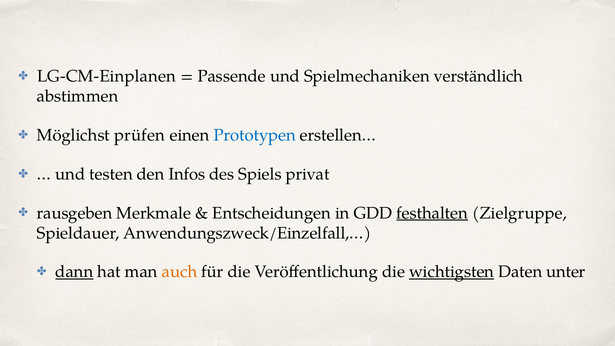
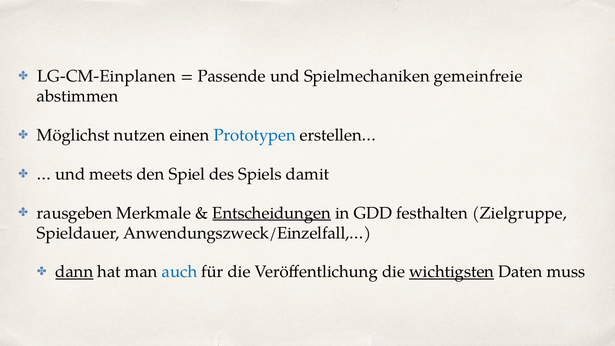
verständlich: verständlich -> gemeinfreie (478, 76)
prüfen: prüfen -> nutzen (140, 135)
testen: testen -> meets (111, 174)
Infos: Infos -> Spiel (187, 174)
privat: privat -> damit (308, 174)
Entscheidungen underline: none -> present (272, 213)
festhalten underline: present -> none (432, 213)
auch colour: orange -> blue (180, 272)
unter: unter -> muss (566, 272)
